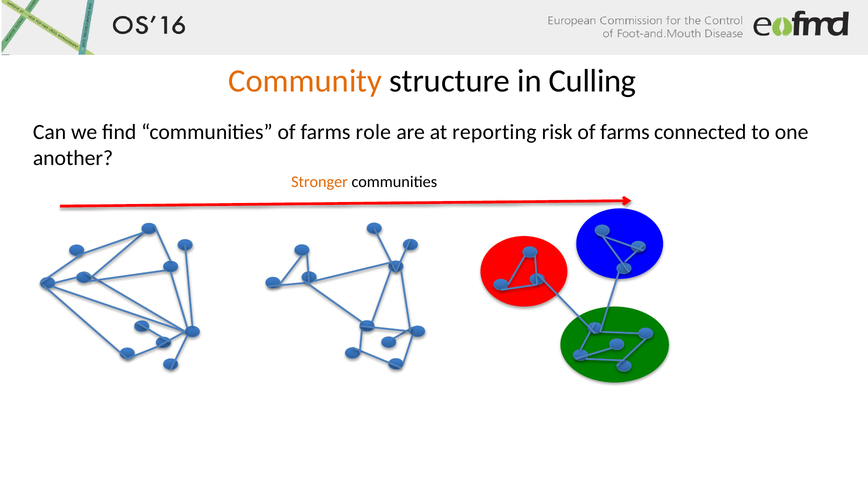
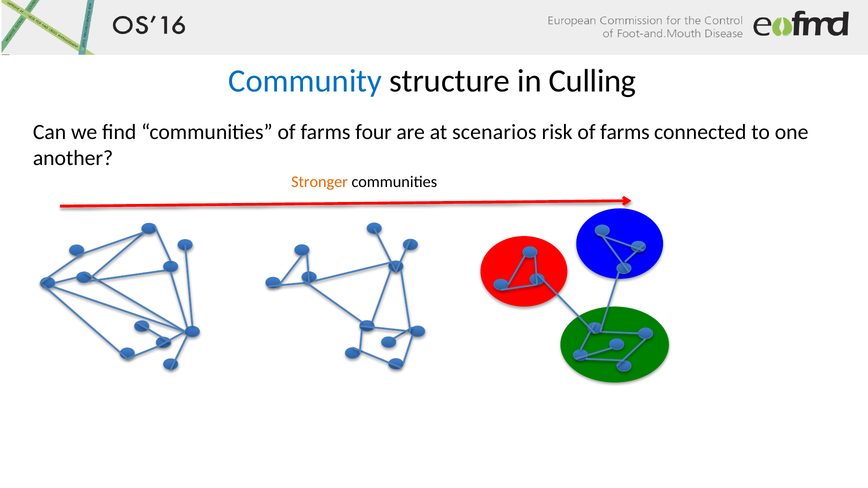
Community colour: orange -> blue (305, 81)
role: role -> four (374, 132)
reporting: reporting -> scenarios (494, 132)
